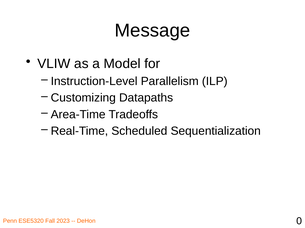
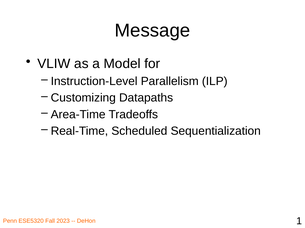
0: 0 -> 1 (299, 222)
